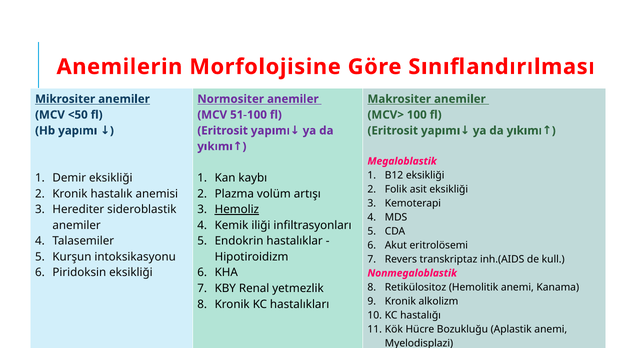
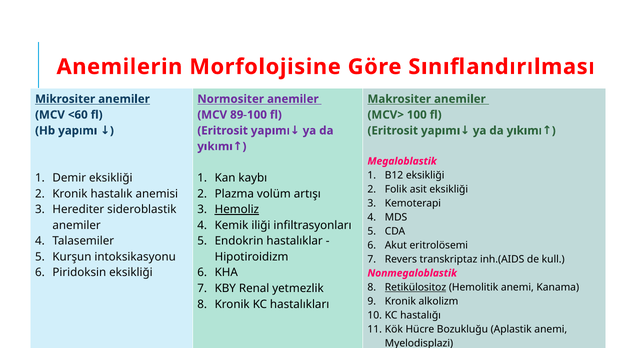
<50: <50 -> <60 (78, 115)
51-100: 51-100 -> 89-100 (249, 115)
Retikülositoz underline: none -> present (416, 287)
